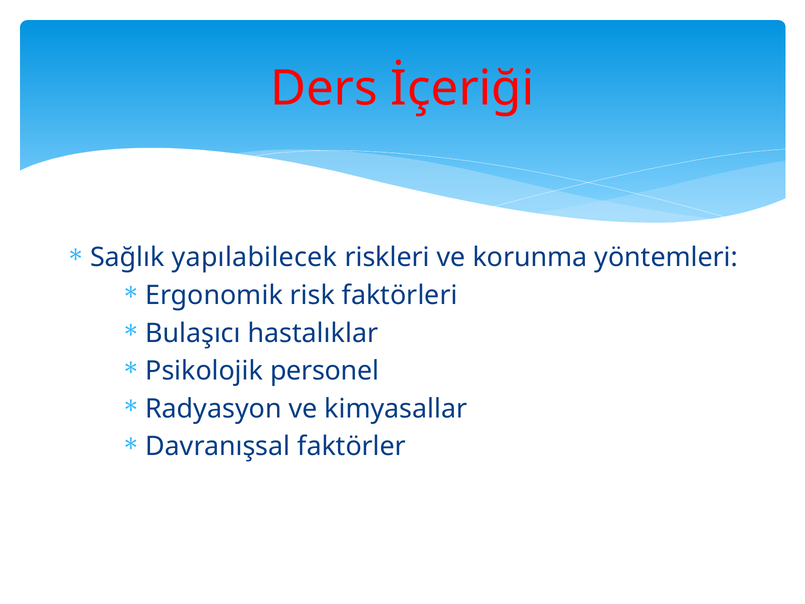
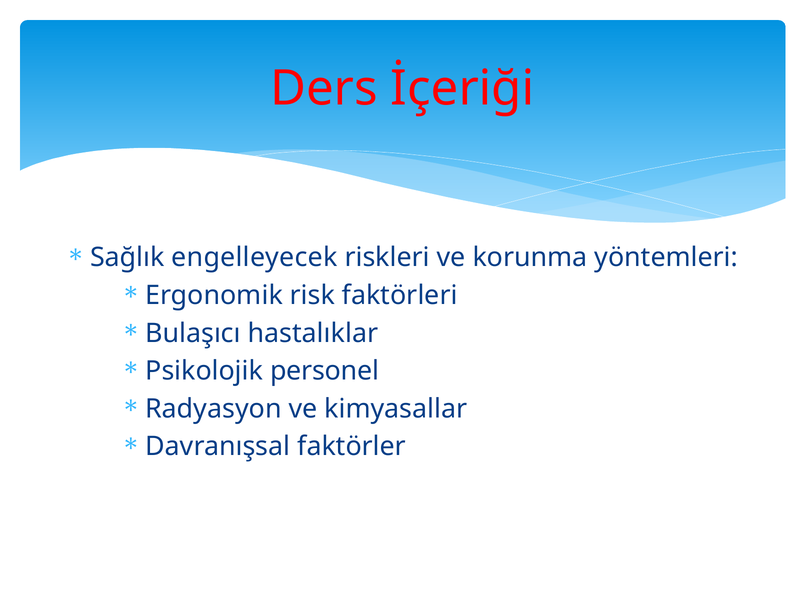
yapılabilecek: yapılabilecek -> engelleyecek (255, 257)
